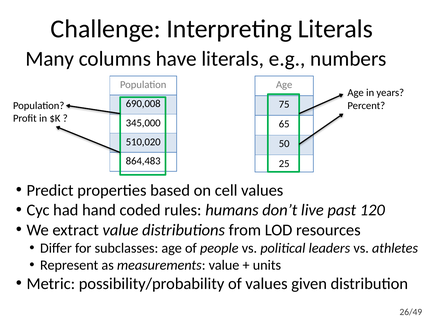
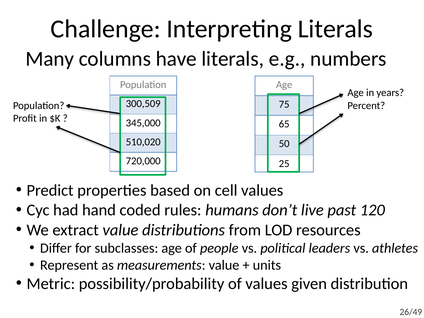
690,008: 690,008 -> 300,509 (143, 104)
864,483: 864,483 -> 720,000 (143, 161)
